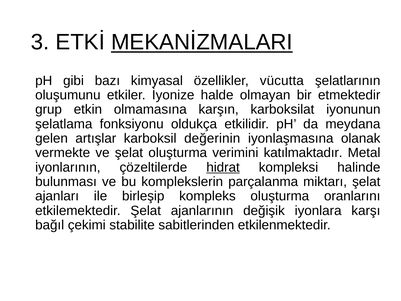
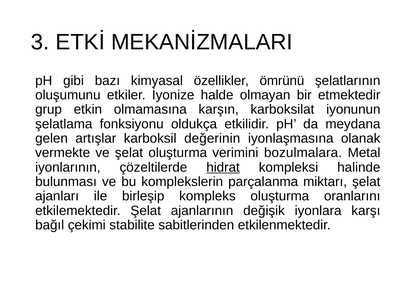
MEKANİZMALARI underline: present -> none (202, 42)
vücutta: vücutta -> ömrünü (282, 81)
katılmaktadır: katılmaktadır -> bozulmalara (303, 153)
